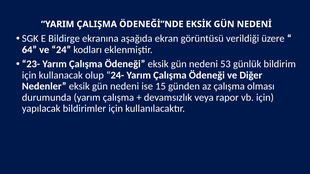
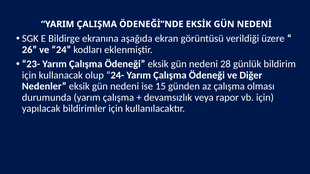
64: 64 -> 26 (29, 50)
53: 53 -> 28 (225, 64)
